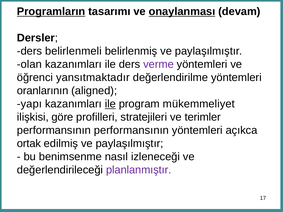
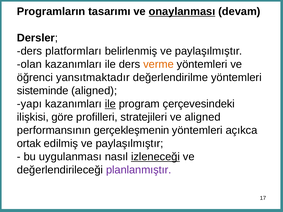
Programların underline: present -> none (51, 12)
belirlenmeli: belirlenmeli -> platformları (73, 51)
verme colour: purple -> orange (159, 64)
oranlarının: oranlarının -> sisteminde (43, 91)
mükemmeliyet: mükemmeliyet -> çerçevesindeki (199, 104)
ve terimler: terimler -> aligned (203, 117)
performansının performansının: performansının -> gerçekleşmenin (131, 130)
benimsenme: benimsenme -> uygulanması (70, 157)
izleneceği underline: none -> present (155, 157)
